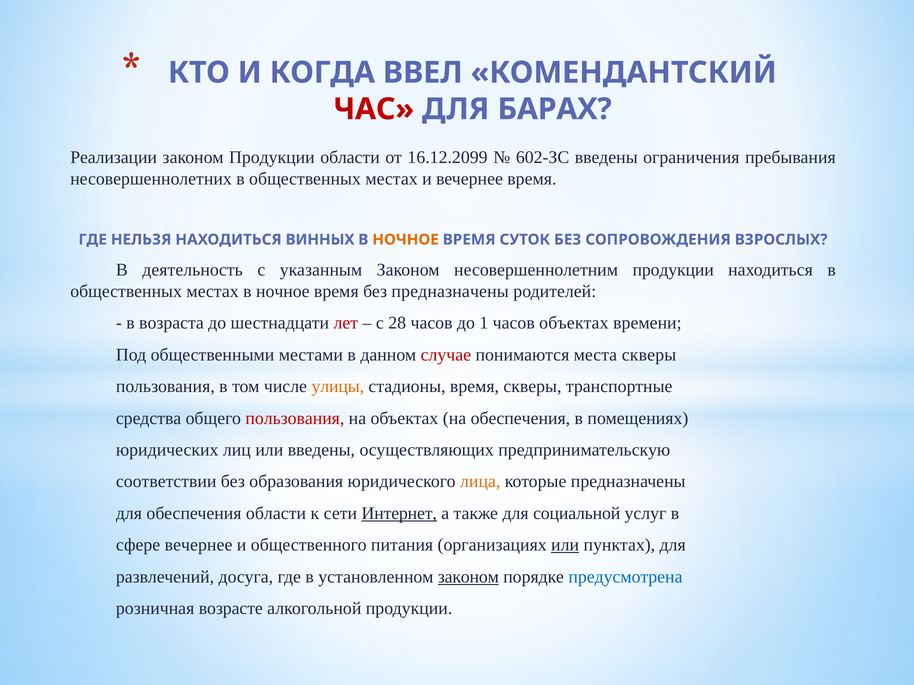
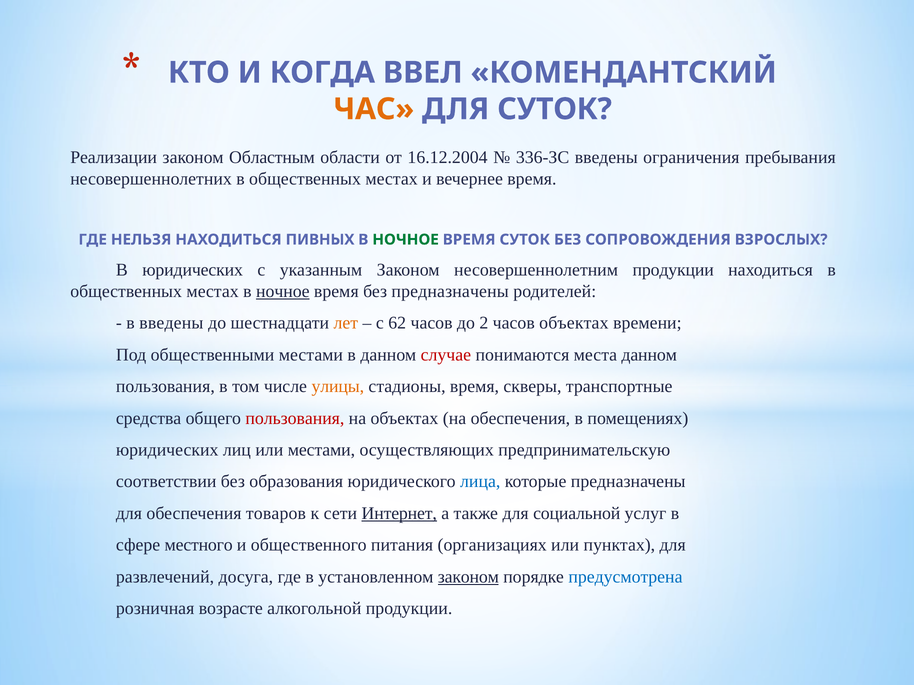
ЧАС colour: red -> orange (374, 109)
ДЛЯ БАРАХ: БАРАХ -> СУТОК (555, 109)
законом Продукции: Продукции -> Областным (272, 158)
16.12.2099: 16.12.2099 -> 16.12.2004 (448, 158)
602-ЗС: 602-ЗС -> 336-ЗС (543, 158)
ВИННЫХ: ВИННЫХ -> ПИВНЫХ (320, 240)
НОЧНОЕ colour: orange -> green (406, 240)
В деятельность: деятельность -> юридических (193, 270)
ночное underline: none -> present (283, 292)
в возраста: возраста -> введены (171, 323)
лет colour: red -> orange (346, 323)
28: 28 -> 62 (397, 323)
1: 1 -> 2 (484, 323)
места скверы: скверы -> данном (649, 355)
или введены: введены -> местами (321, 450)
лица colour: orange -> blue (480, 482)
обеспечения области: области -> товаров (276, 514)
сфере вечернее: вечернее -> местного (199, 545)
или underline: present -> none (565, 545)
